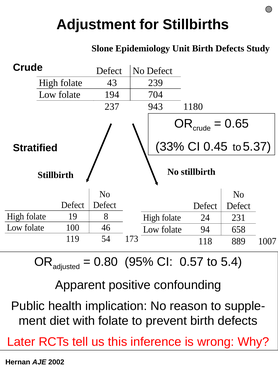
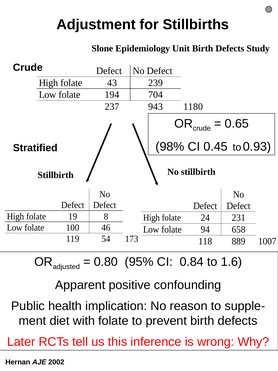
33%: 33% -> 98% (170, 146)
5.37: 5.37 -> 0.93 (257, 146)
0.57: 0.57 -> 0.84 (192, 262)
5.4: 5.4 -> 1.6 (231, 262)
